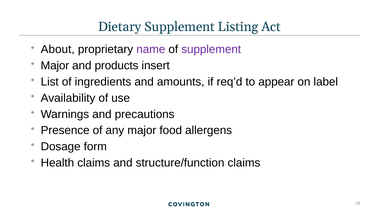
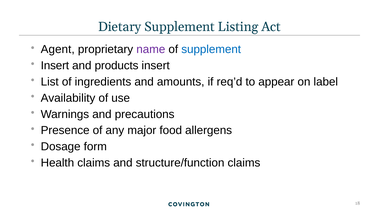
About: About -> Agent (58, 49)
supplement colour: purple -> blue (211, 49)
Major: Major -> Insert (55, 66)
